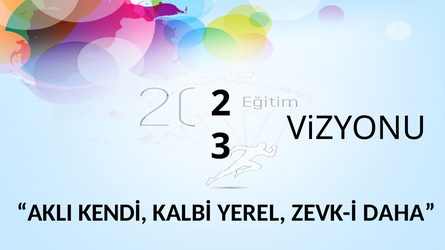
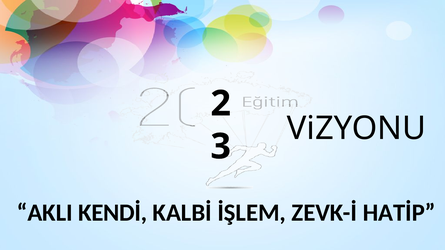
YEREL: YEREL -> İŞLEM (252, 213)
DAHA: DAHA -> HATİP (399, 213)
